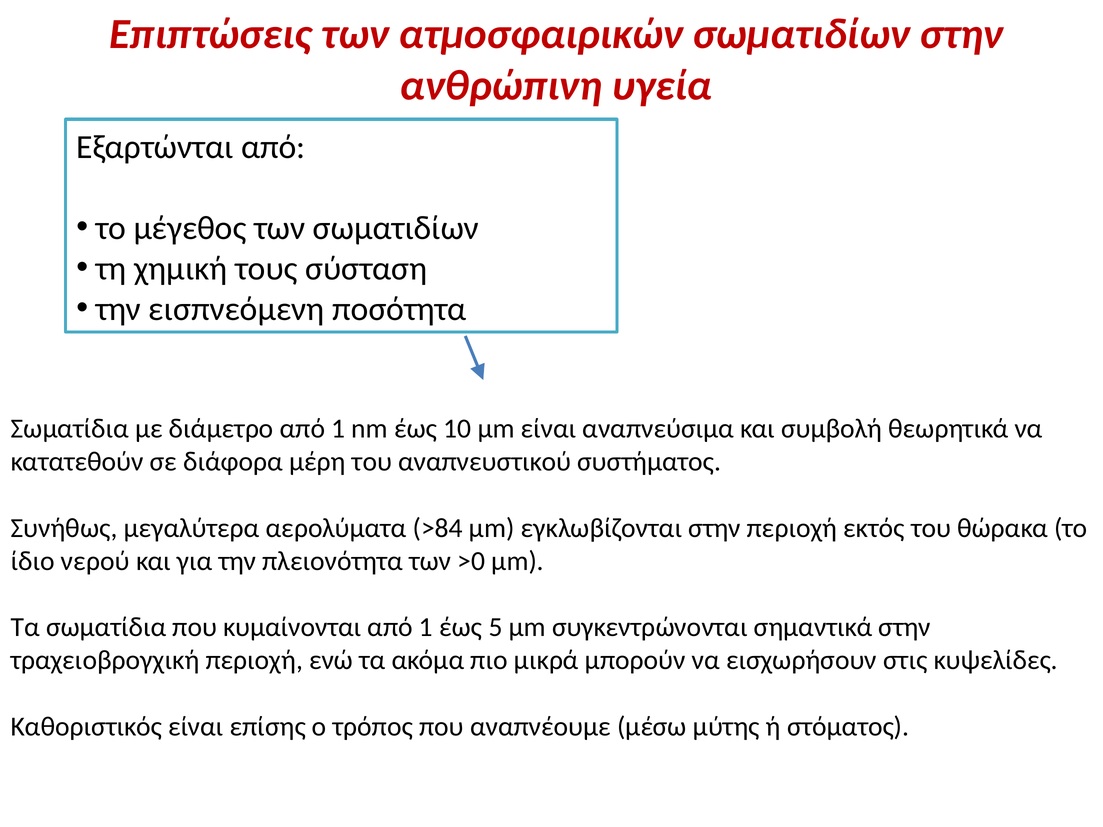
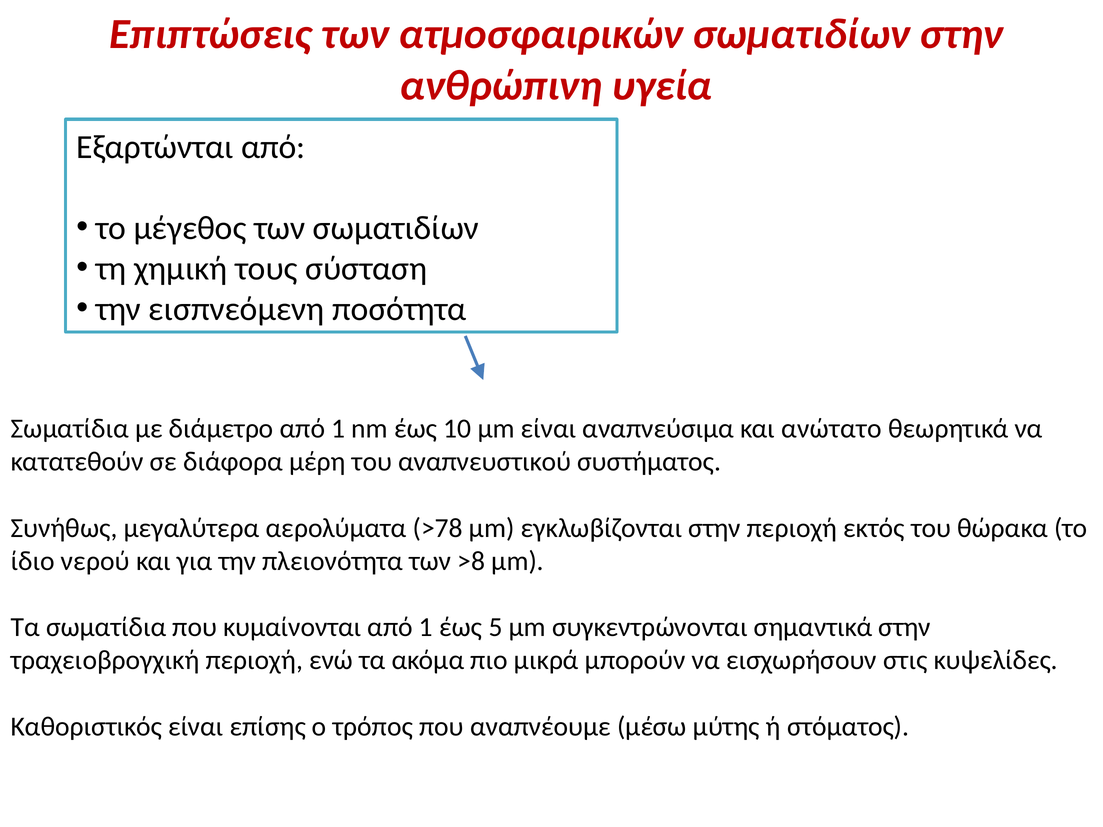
συμβολή: συμβολή -> ανώτατο (831, 429)
>84: >84 -> >78 (438, 528)
>0: >0 -> >8 (471, 561)
